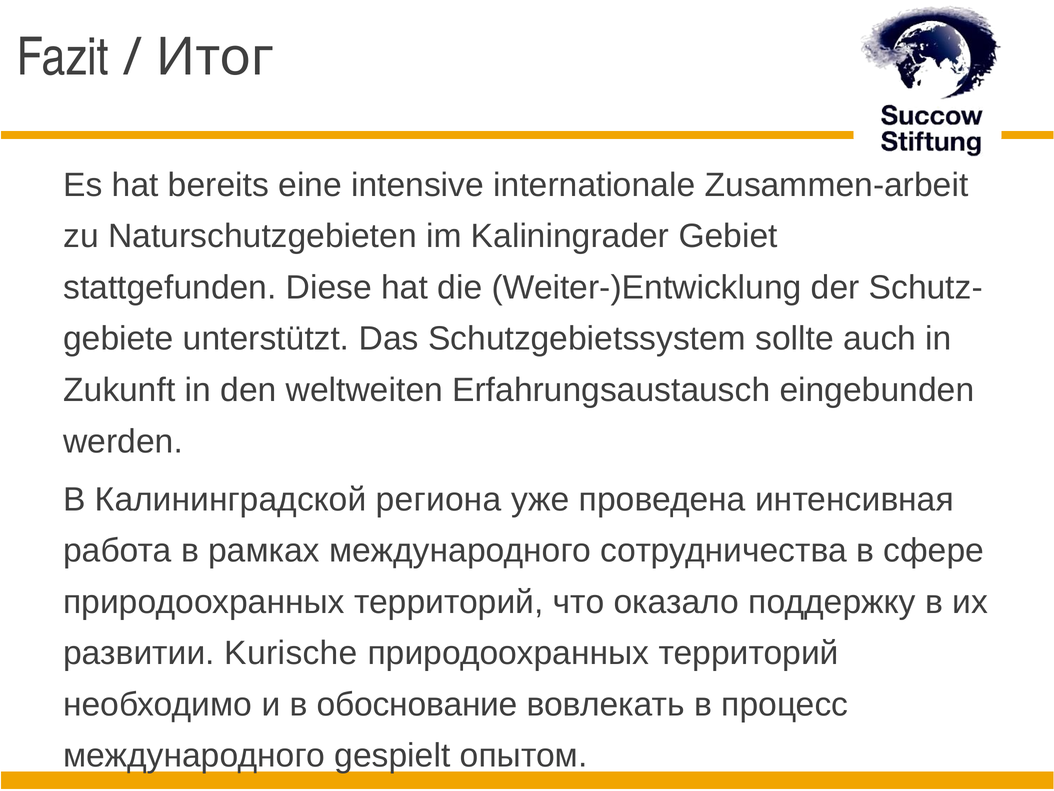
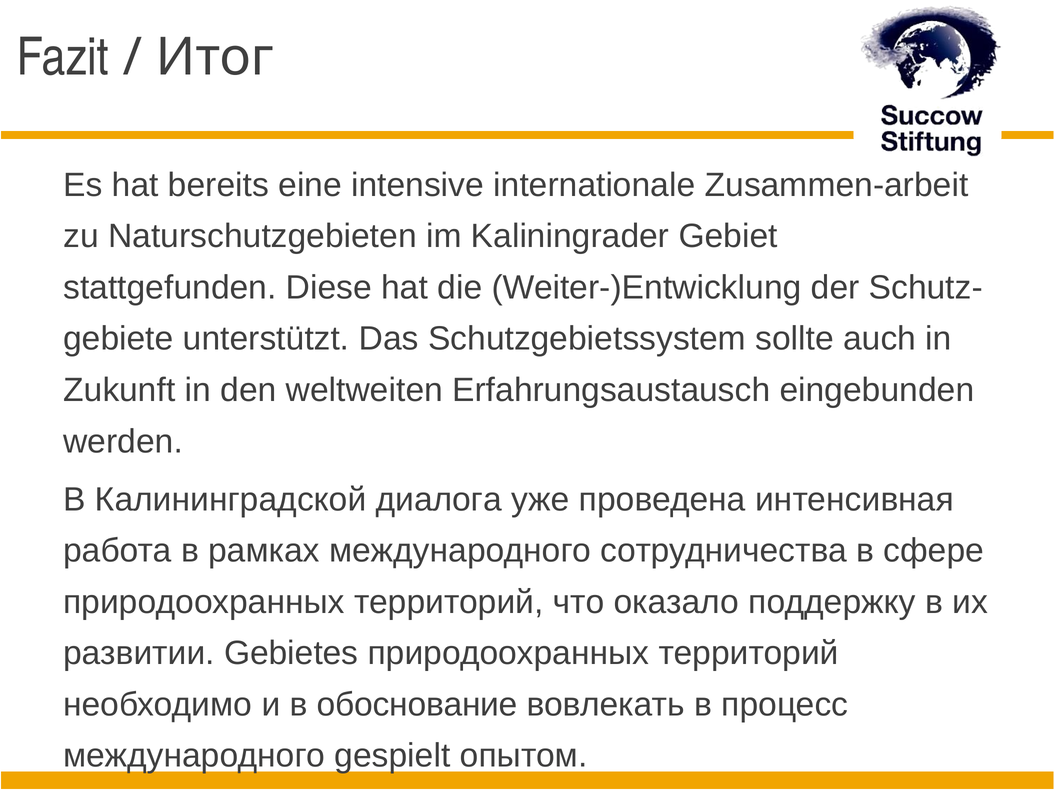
региона: региона -> диалога (439, 499)
Kurische: Kurische -> Gebietes (291, 653)
